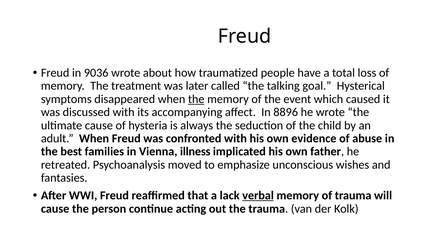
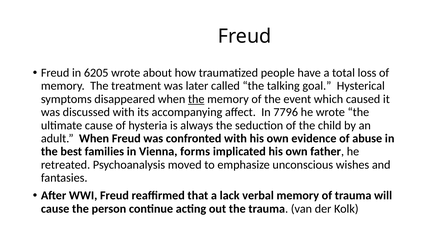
9036: 9036 -> 6205 (96, 73)
8896: 8896 -> 7796 (286, 112)
illness: illness -> forms (195, 151)
verbal underline: present -> none (258, 195)
